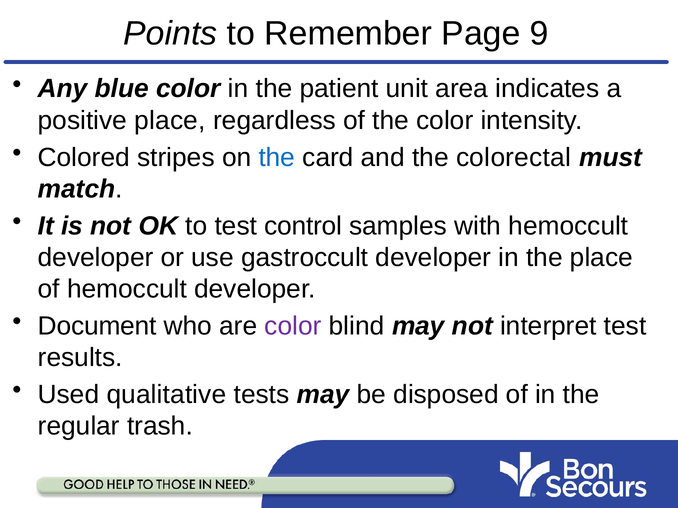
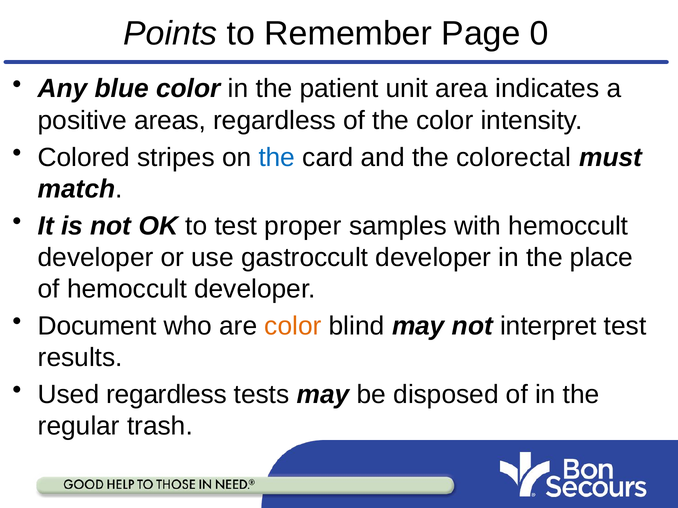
9: 9 -> 0 (539, 34)
positive place: place -> areas (170, 121)
control: control -> proper (303, 226)
color colour: purple -> orange (293, 326)
Used qualitative: qualitative -> regardless (167, 395)
